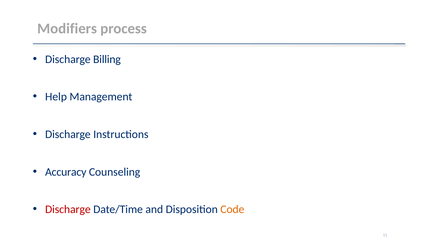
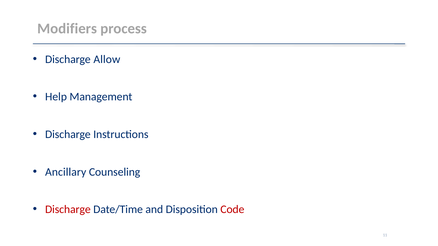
Billing: Billing -> Allow (107, 59)
Accuracy: Accuracy -> Ancillary (66, 172)
Code colour: orange -> red (232, 210)
